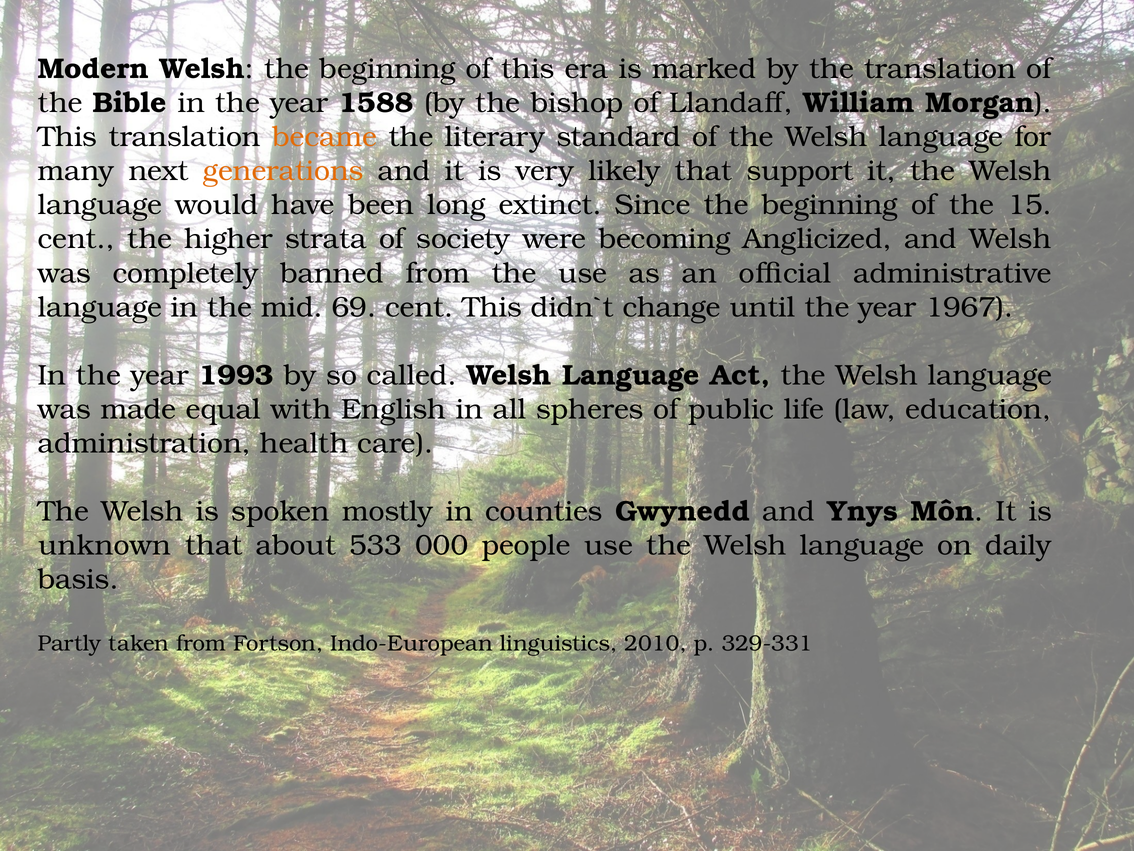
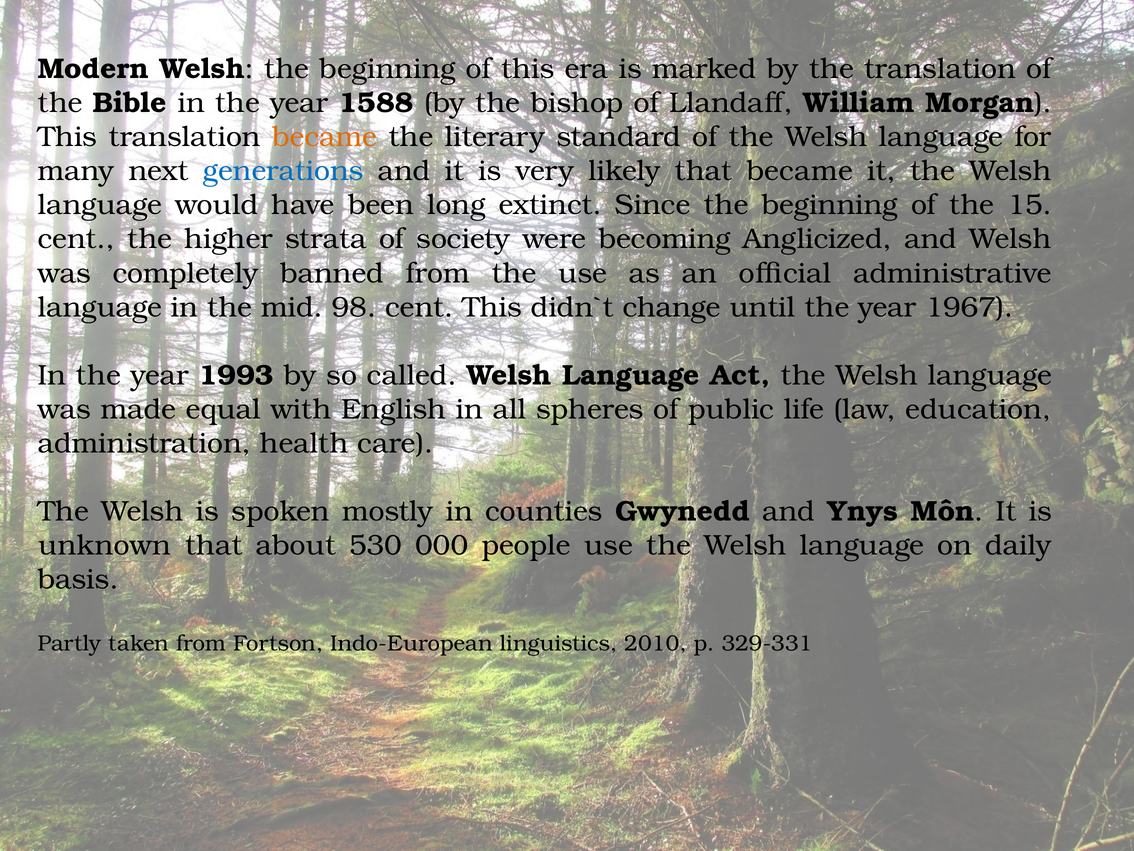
generations colour: orange -> blue (283, 171)
that support: support -> became (800, 171)
69: 69 -> 98 (354, 307)
533: 533 -> 530 (376, 545)
